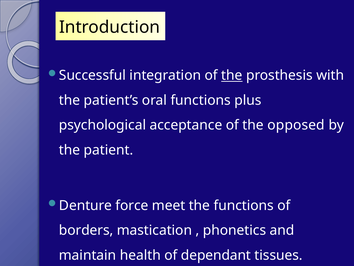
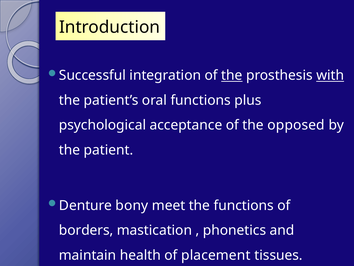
with underline: none -> present (330, 75)
force: force -> bony (132, 205)
dependant: dependant -> placement (216, 255)
